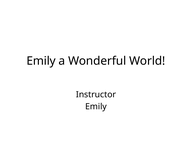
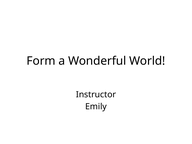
Emily: Emily -> Form (41, 61)
